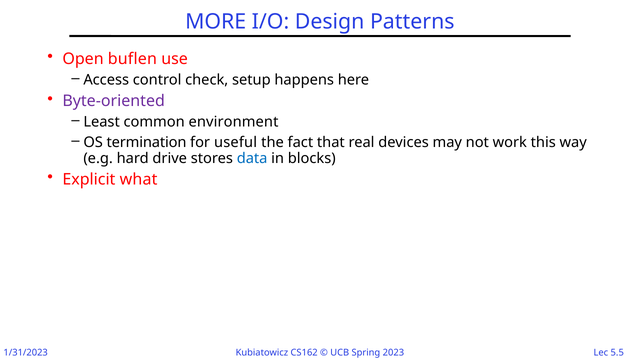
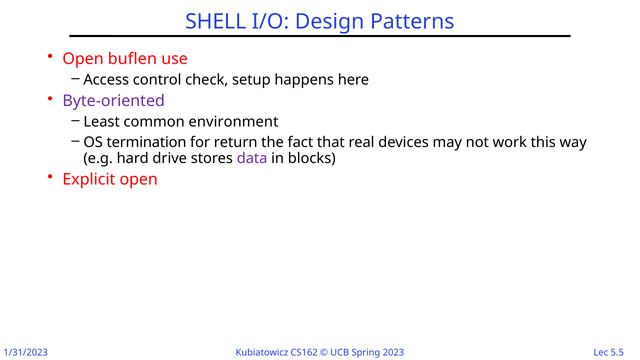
MORE: MORE -> SHELL (216, 22)
useful: useful -> return (236, 142)
data colour: blue -> purple (252, 158)
Explicit what: what -> open (139, 180)
